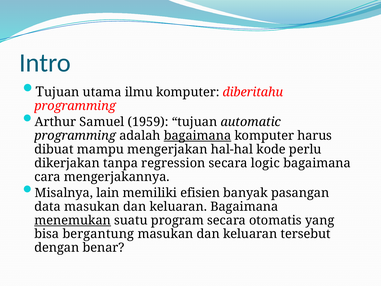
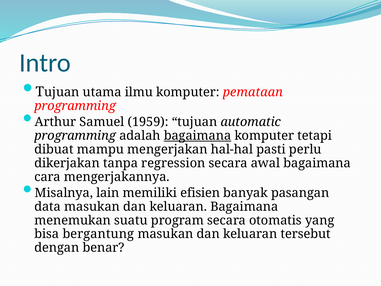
diberitahu: diberitahu -> pemataan (253, 92)
harus: harus -> tetapi (315, 136)
kode: kode -> pasti (271, 149)
logic: logic -> awal (265, 163)
menemukan underline: present -> none (73, 220)
